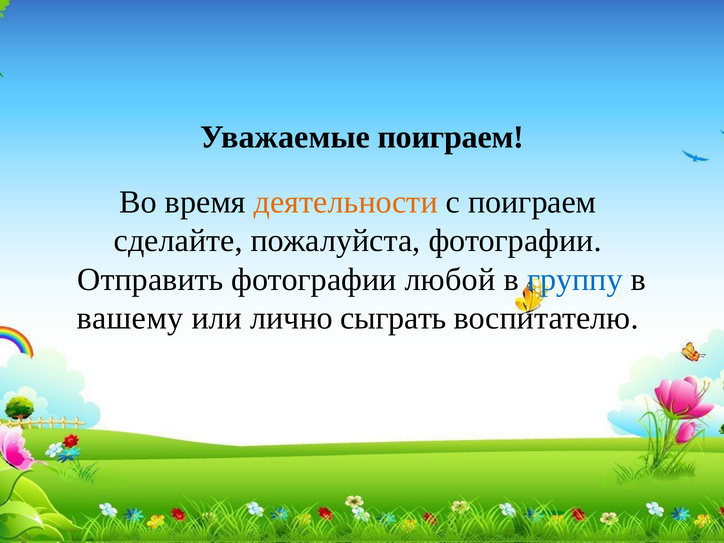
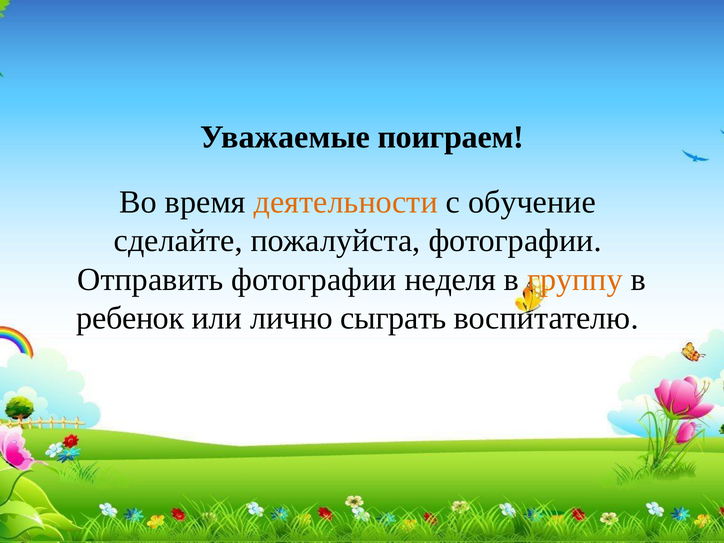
с поиграем: поиграем -> обучение (532, 202)
любой: любой -> неделя (450, 279)
группу colour: blue -> orange (575, 279)
вашему: вашему -> ребенок (130, 318)
